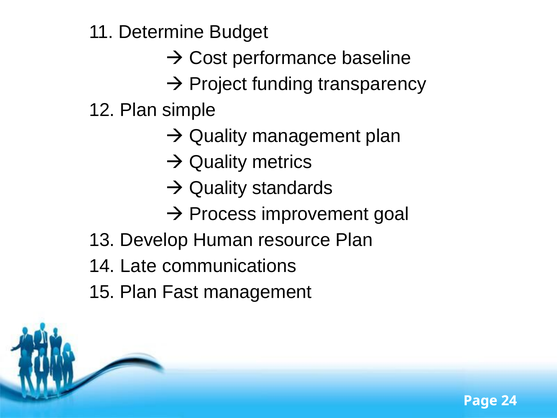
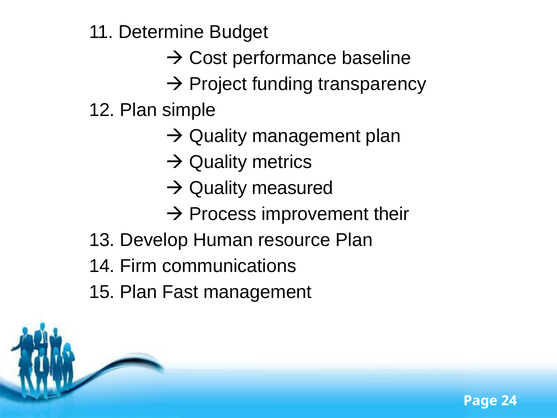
standards: standards -> measured (293, 188)
goal: goal -> their (392, 214)
Late: Late -> Firm (139, 266)
